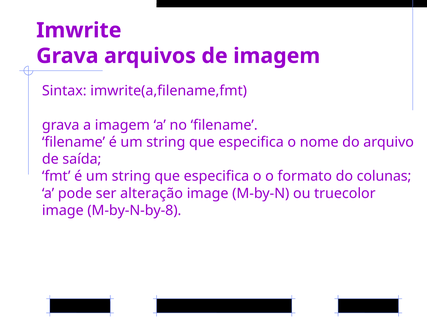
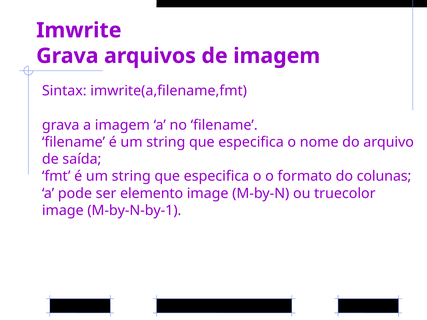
alteração: alteração -> elemento (152, 193)
M-by-N-by-8: M-by-N-by-8 -> M-by-N-by-1 (134, 211)
